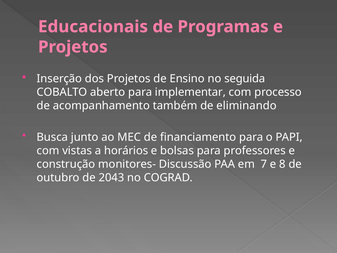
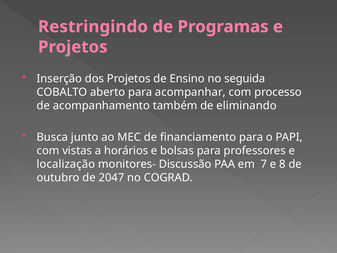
Educacionais: Educacionais -> Restringindo (93, 27)
implementar: implementar -> acompanhar (190, 92)
construção: construção -> localização (66, 164)
2043: 2043 -> 2047 (111, 177)
